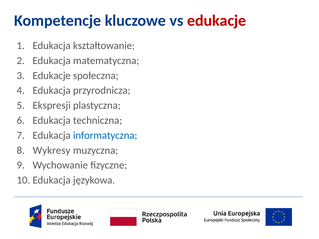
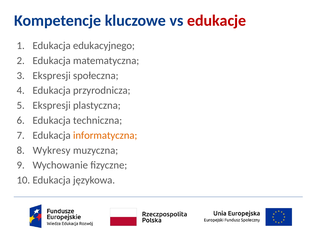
kształtowanie: kształtowanie -> edukacyjnego (104, 46)
Edukacje: Edukacje -> Ekspresji (52, 76)
informatyczna colour: blue -> orange (105, 135)
